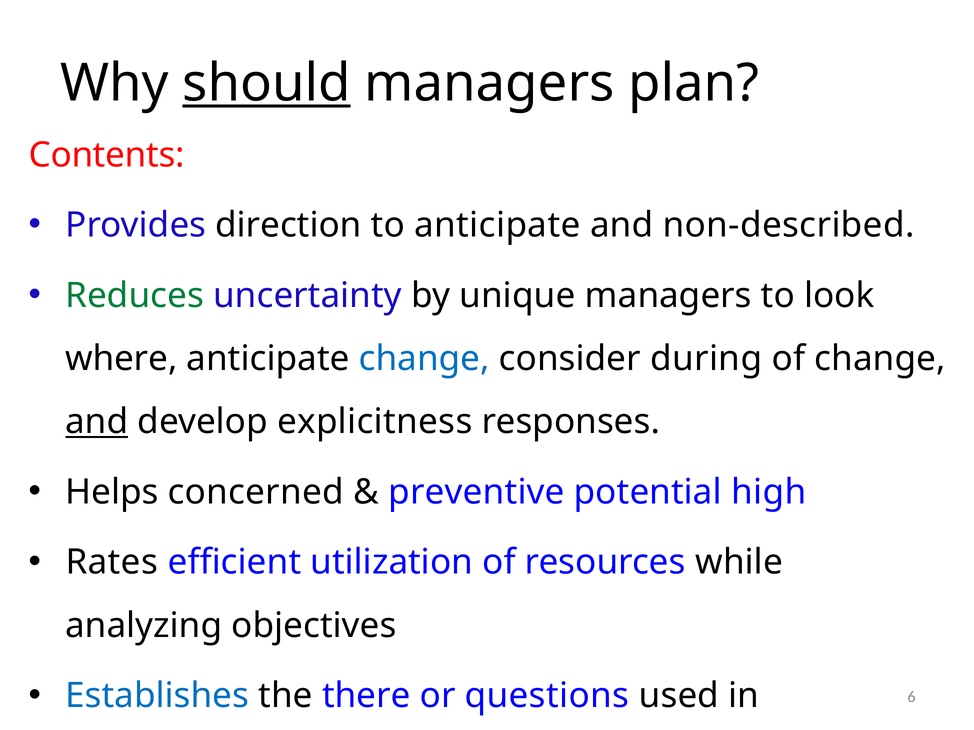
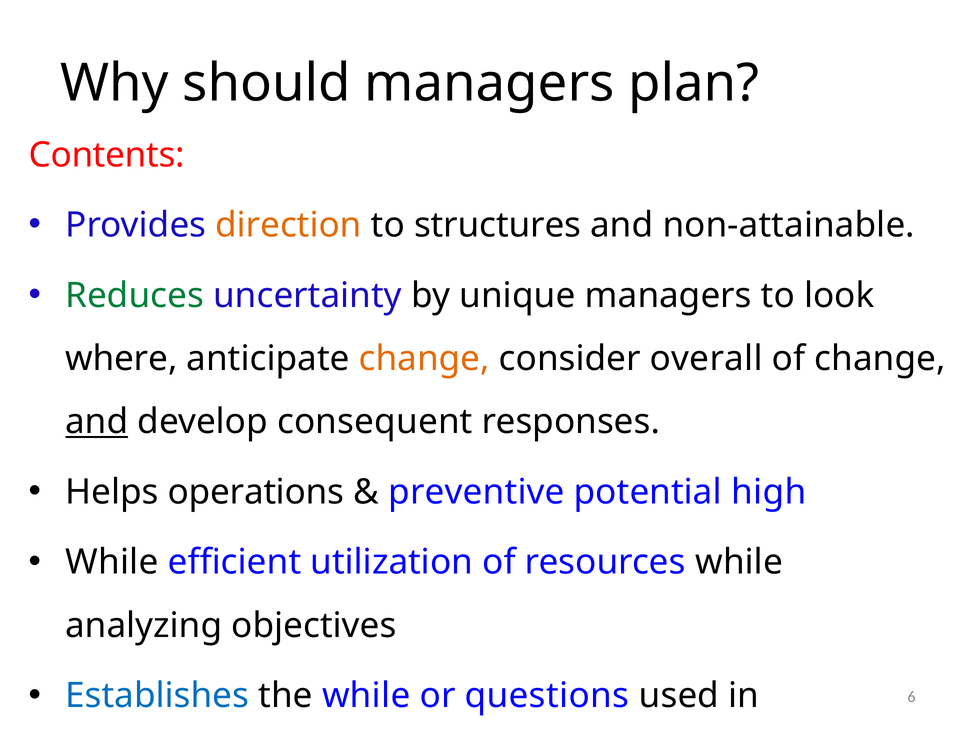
should underline: present -> none (266, 83)
direction colour: black -> orange (288, 225)
to anticipate: anticipate -> structures (498, 225)
non-described: non-described -> non-attainable (789, 225)
change colour: blue -> orange (424, 359)
during: during -> overall (706, 359)
explicitness: explicitness -> consequent (375, 422)
concerned: concerned -> operations (256, 492)
Rates: Rates -> While (112, 563)
the there: there -> while (366, 696)
